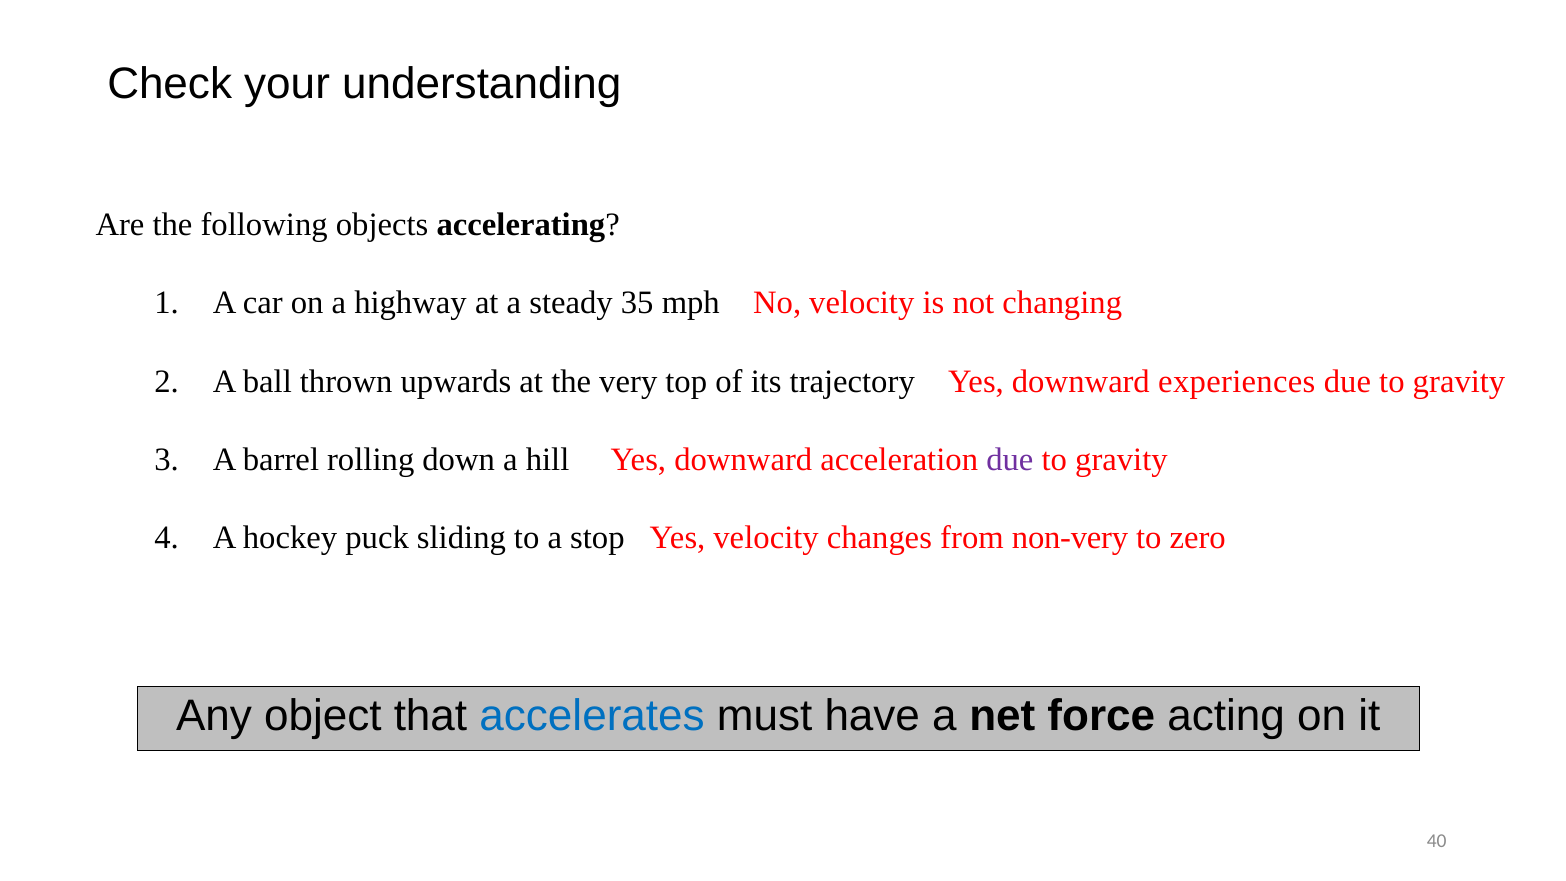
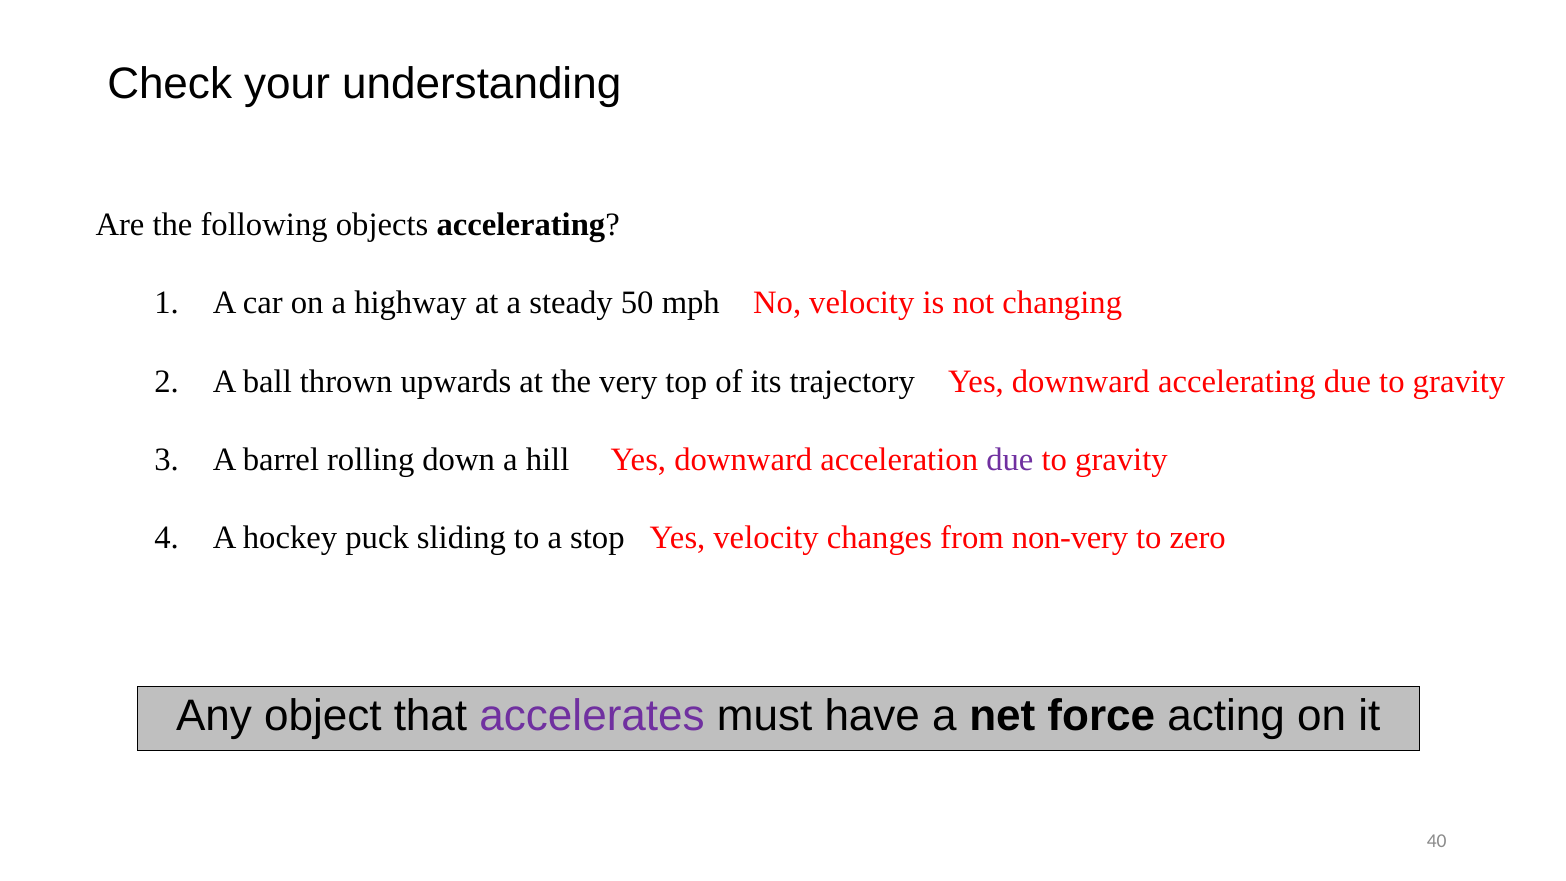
35: 35 -> 50 (637, 303)
downward experiences: experiences -> accelerating (1237, 381)
accelerates colour: blue -> purple (592, 716)
